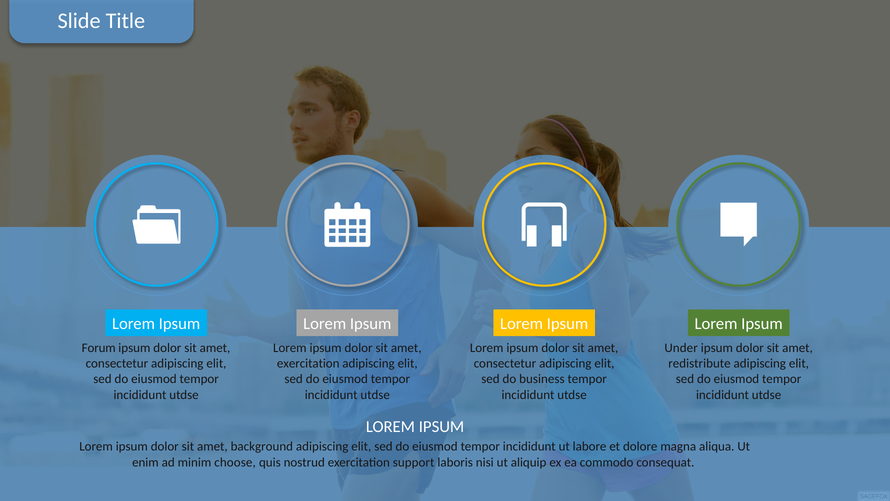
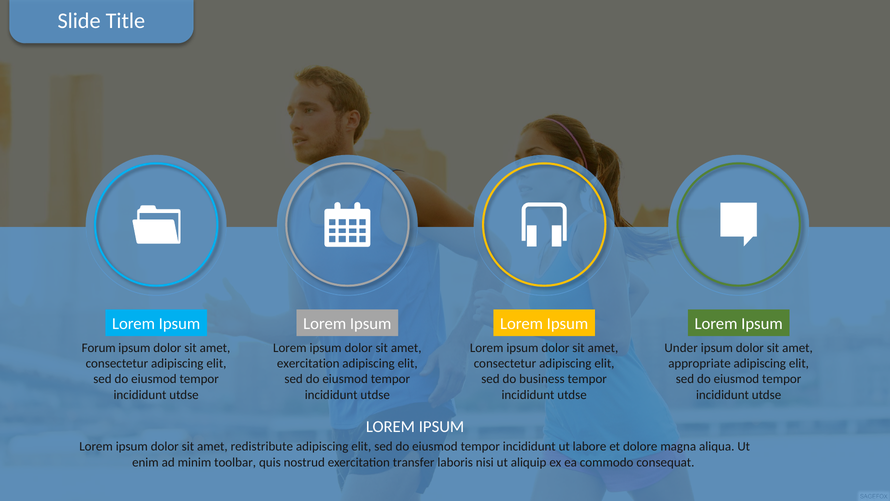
redistribute: redistribute -> appropriate (699, 363)
background: background -> redistribute (262, 446)
choose: choose -> toolbar (235, 462)
support: support -> transfer (414, 462)
